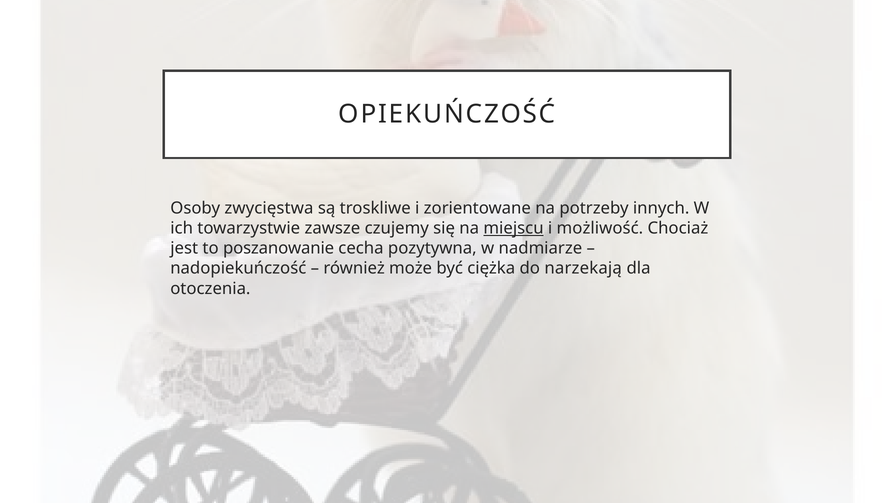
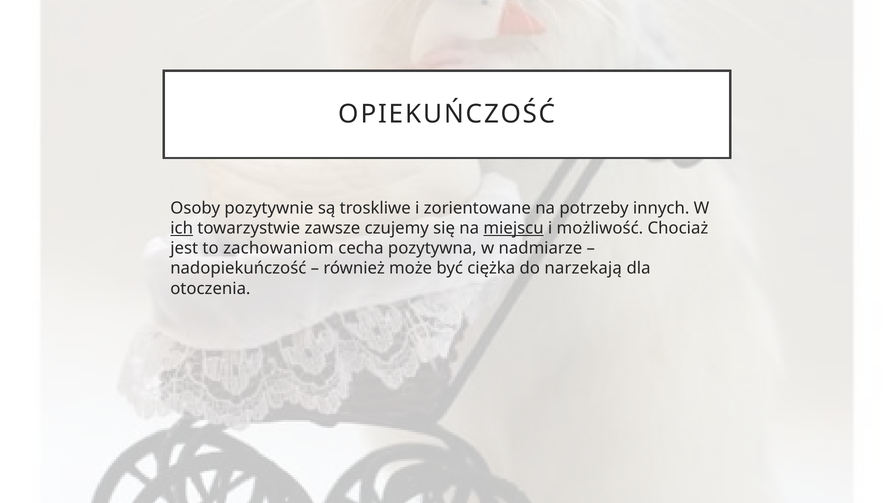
zwycięstwa: zwycięstwa -> pozytywnie (269, 208)
ich underline: none -> present (182, 228)
poszanowanie: poszanowanie -> zachowaniom (278, 248)
